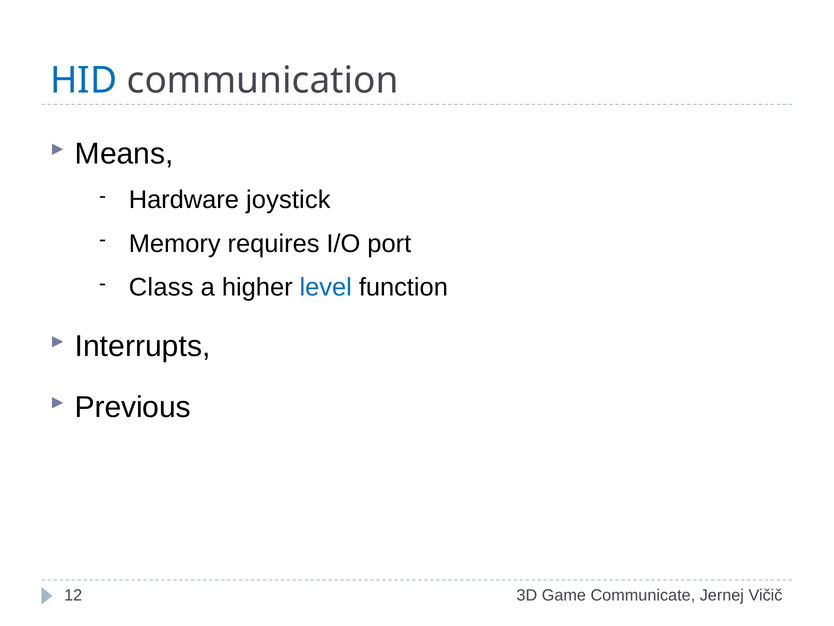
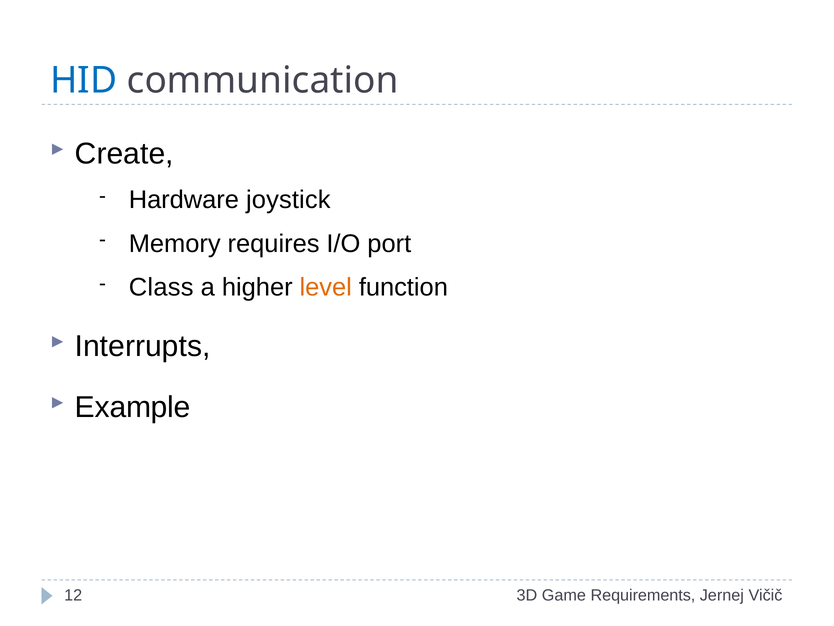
Means: Means -> Create (124, 154)
level colour: blue -> orange (326, 287)
Previous: Previous -> Example (133, 407)
Communicate: Communicate -> Requirements (643, 595)
